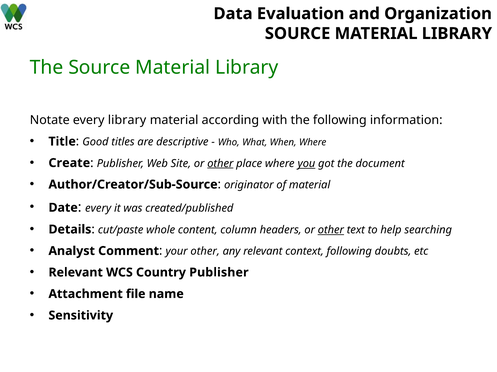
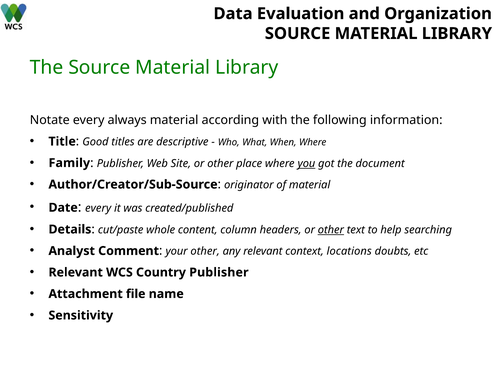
every library: library -> always (127, 120)
Create: Create -> Family (69, 163)
other underline: present -> none (220, 164)
context following: following -> locations (349, 252)
